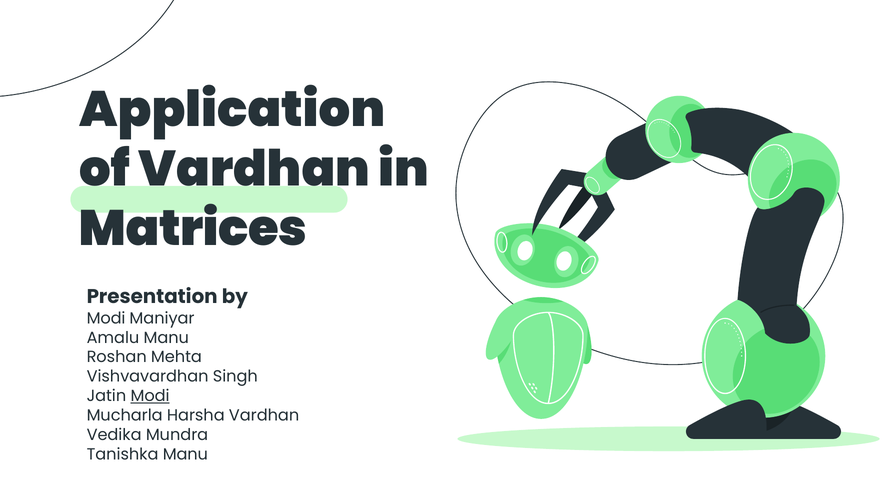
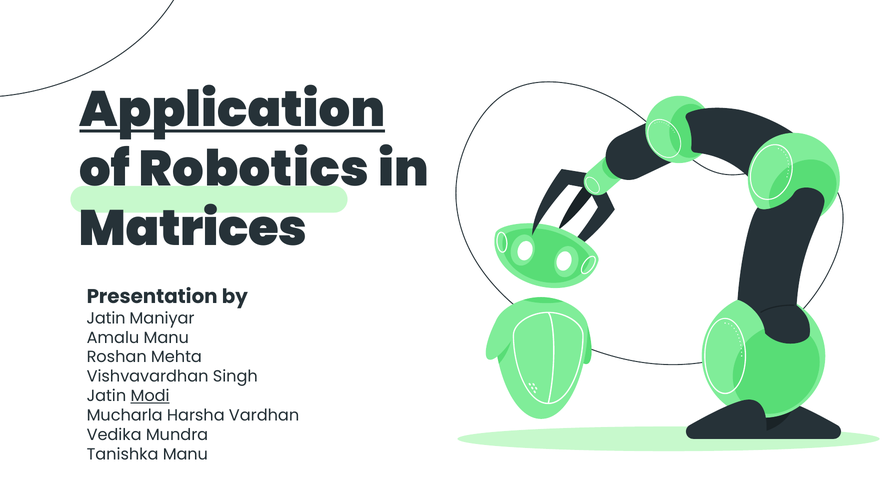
Application underline: none -> present (232, 109)
of Vardhan: Vardhan -> Robotics (254, 169)
Modi: Modi -> Jatin (106, 318)
